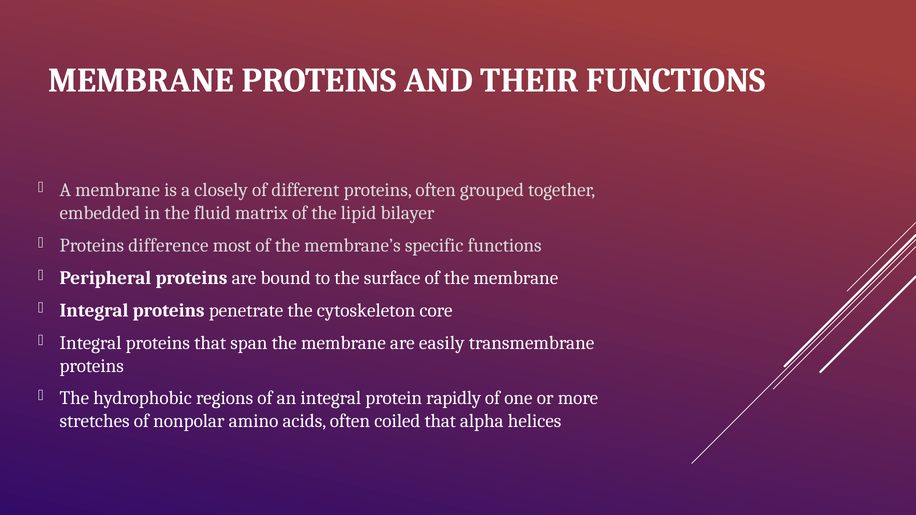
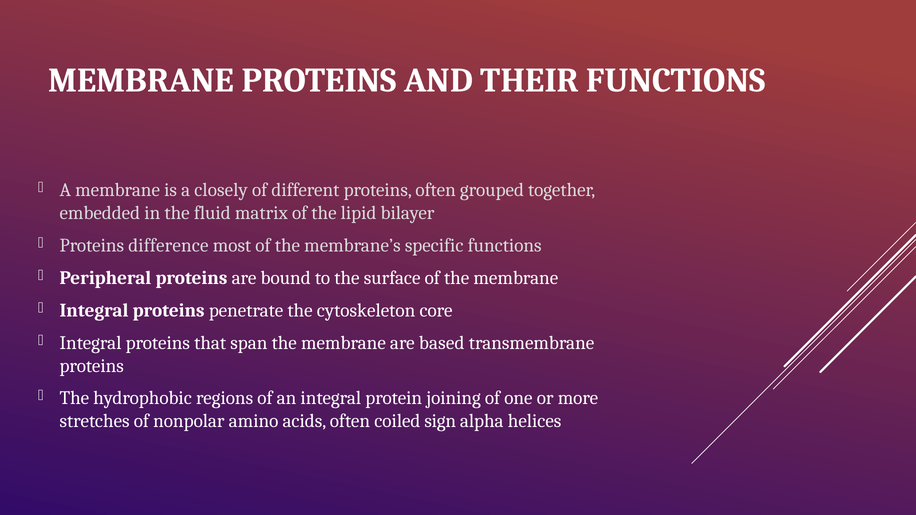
easily: easily -> based (442, 343)
rapidly: rapidly -> joining (454, 398)
coiled that: that -> sign (440, 421)
